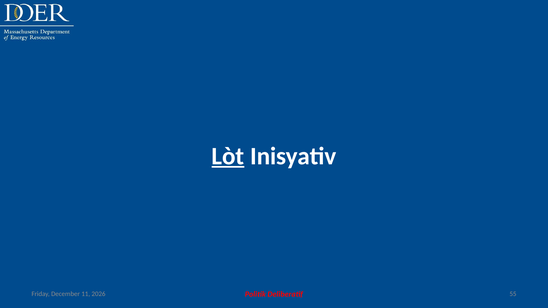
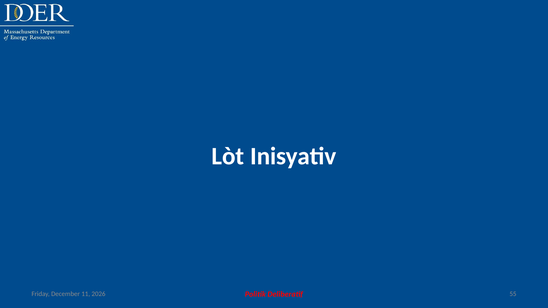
Lòt underline: present -> none (228, 156)
